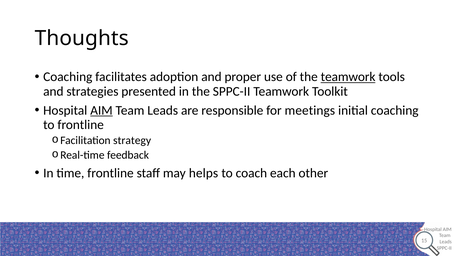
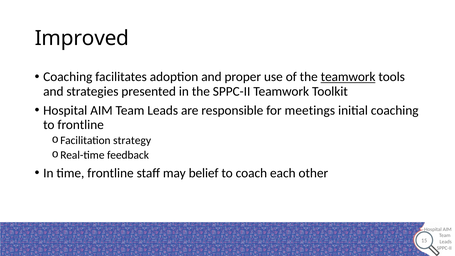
Thoughts: Thoughts -> Improved (82, 38)
AIM underline: present -> none (101, 110)
helps: helps -> belief (204, 173)
